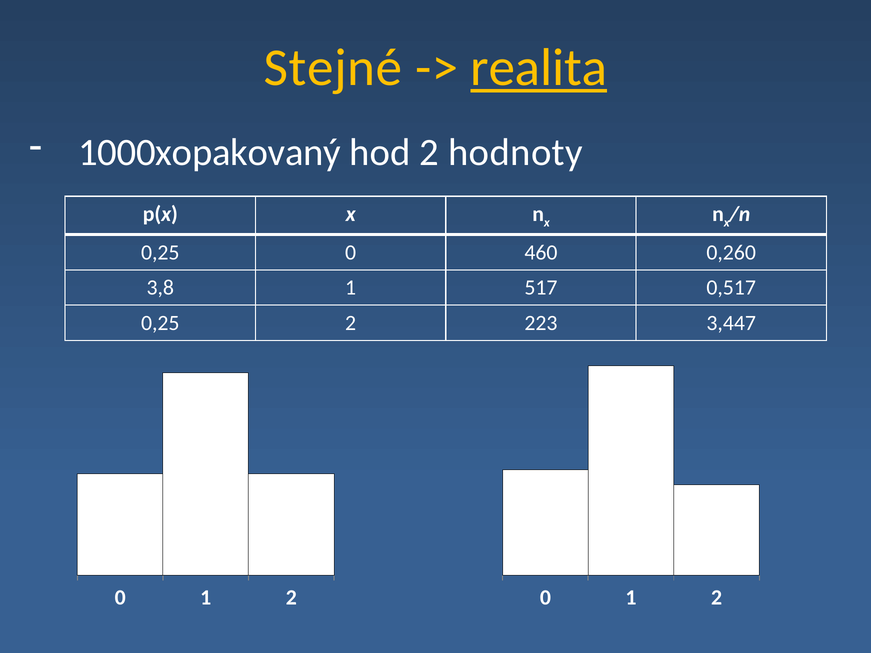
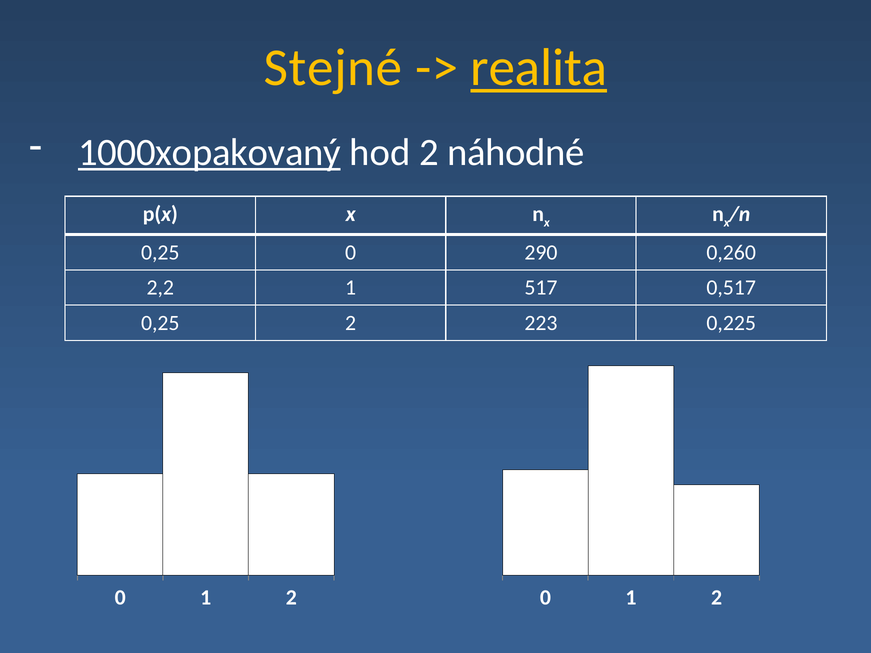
1000xopakovaný underline: none -> present (210, 153)
hodnoty: hodnoty -> náhodné (516, 153)
460: 460 -> 290 (541, 253)
3,8: 3,8 -> 2,2 (160, 288)
3,447: 3,447 -> 0,225 (731, 323)
